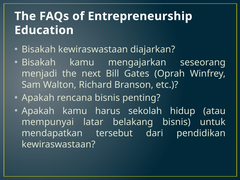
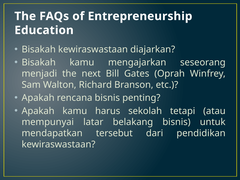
hidup: hidup -> tetapi (183, 111)
